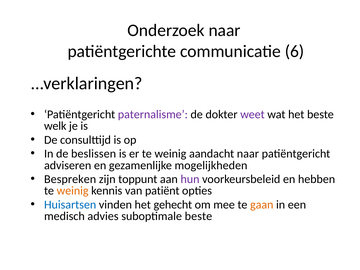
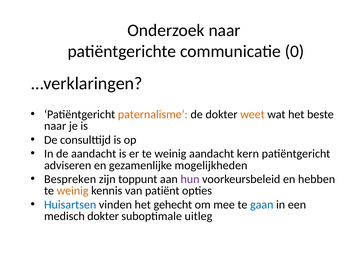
6: 6 -> 0 (295, 51)
paternalisme colour: purple -> orange (153, 114)
weet colour: purple -> orange (252, 114)
welk: welk -> naar (55, 126)
de beslissen: beslissen -> aandacht (94, 154)
aandacht naar: naar -> kern (248, 154)
gaan colour: orange -> blue (262, 205)
medisch advies: advies -> dokter (103, 216)
suboptimale beste: beste -> uitleg (198, 216)
